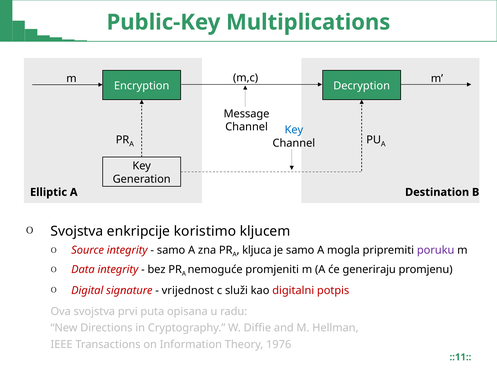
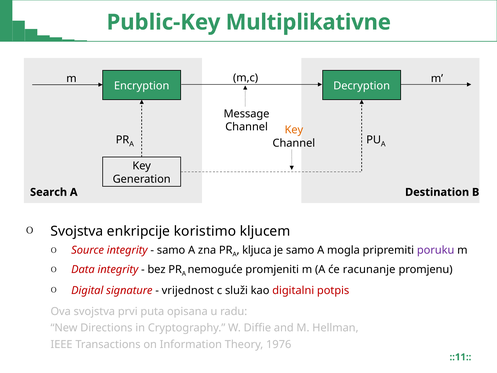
Multiplications: Multiplications -> Multiplikativne (308, 22)
Key colour: blue -> orange (294, 130)
Elliptic: Elliptic -> Search (49, 192)
generiraju: generiraju -> racunanje (369, 269)
